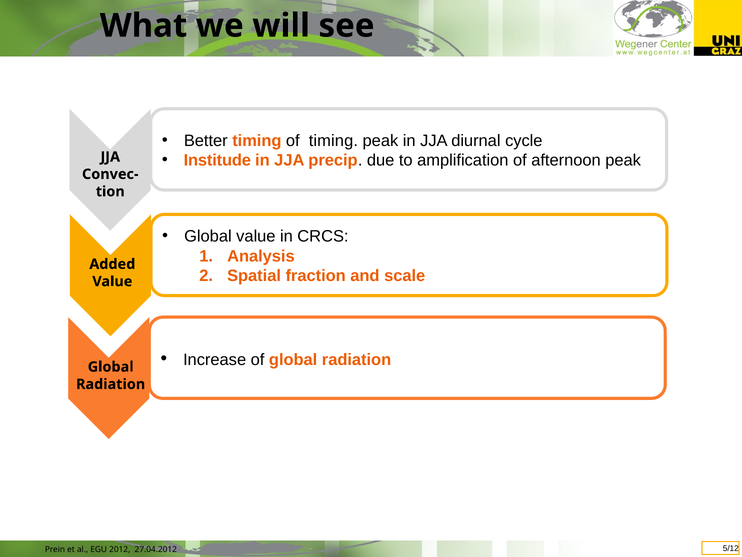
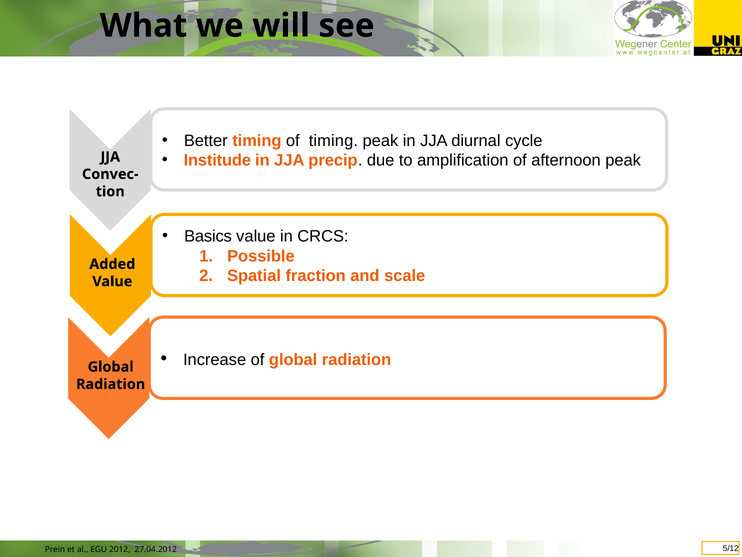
Global: Global -> Basics (208, 236)
Analysis: Analysis -> Possible (261, 256)
